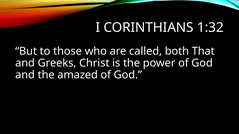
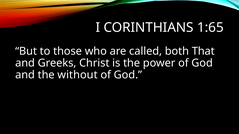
1:32: 1:32 -> 1:65 (210, 28)
amazed: amazed -> without (78, 75)
